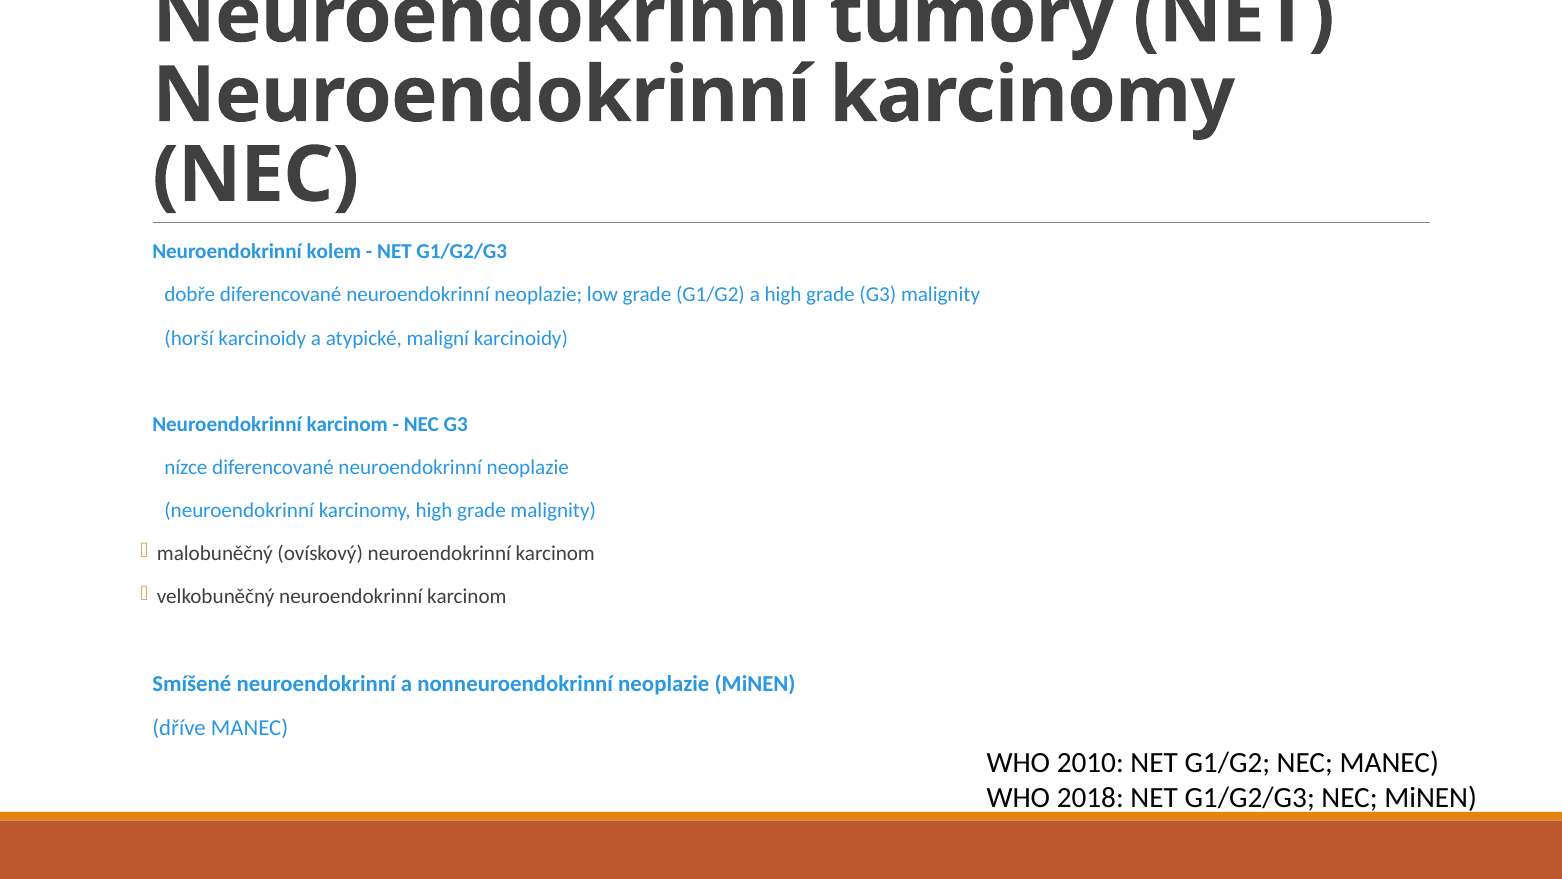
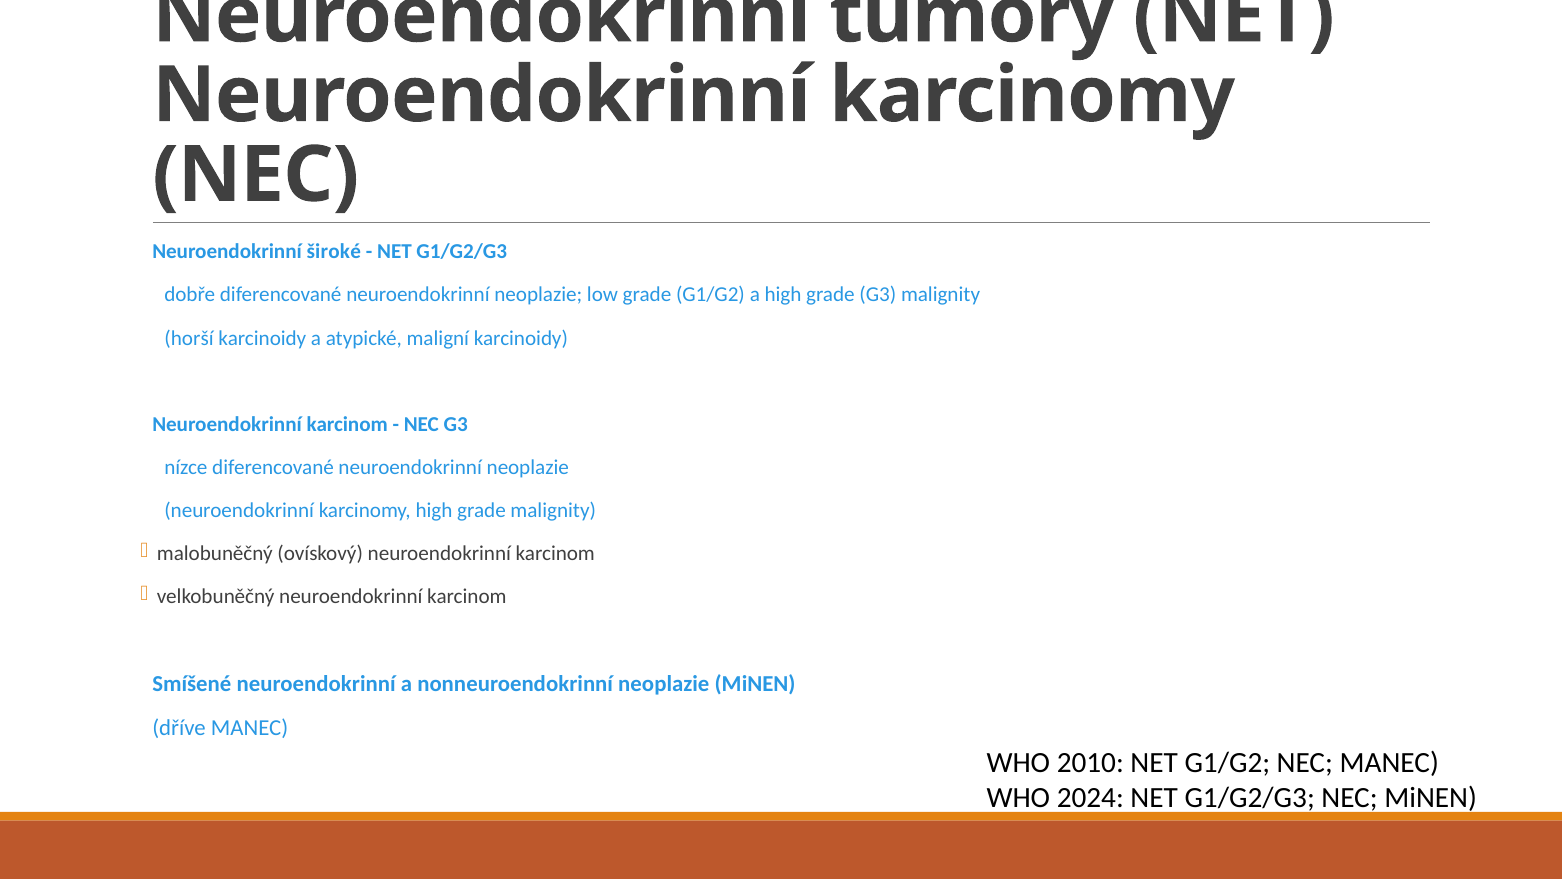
kolem: kolem -> široké (334, 252)
2018: 2018 -> 2024 (1090, 797)
